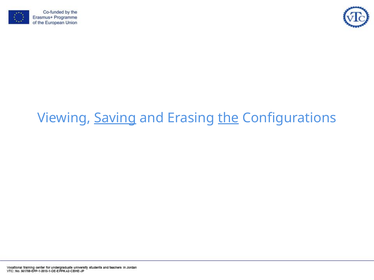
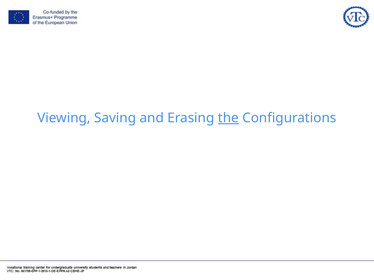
Saving underline: present -> none (115, 118)
